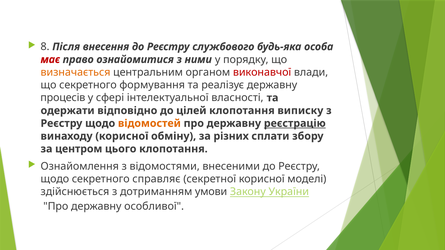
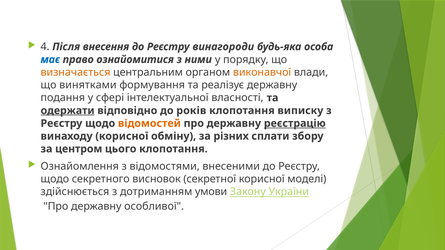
8: 8 -> 4 (45, 47)
службового: службового -> винагороди (223, 47)
має colour: red -> blue (50, 60)
виконавчої colour: red -> orange (262, 72)
що секретного: секретного -> винятками (88, 85)
процесів: процесів -> подання (63, 98)
одержати underline: none -> present (68, 111)
цілей: цілей -> років (191, 111)
справляє: справляє -> висновок (157, 179)
